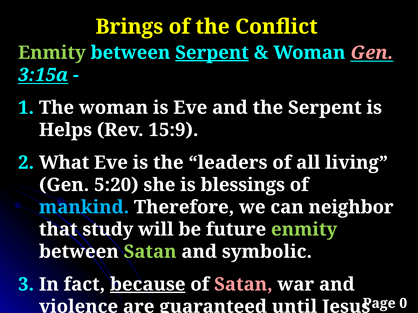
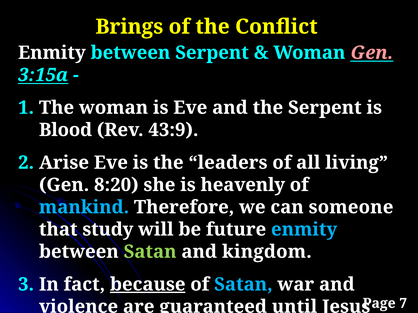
Enmity colour: light green -> white (52, 53)
Serpent underline: present -> none (212, 53)
Helps: Helps -> Blood (66, 130)
15:9: 15:9 -> 43:9 (173, 130)
What: What -> Arise (64, 163)
5:20: 5:20 -> 8:20 (116, 185)
blessings: blessings -> heavenly (243, 185)
neighbor: neighbor -> someone (351, 207)
enmity colour: light green -> light blue (304, 230)
symbolic: symbolic -> kingdom (267, 252)
Satan colour: pink -> light blue (243, 285)
0: 0 -> 7 (403, 304)
